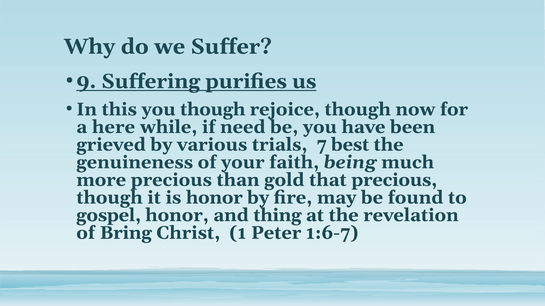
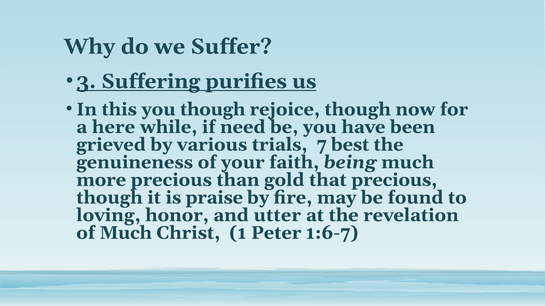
9: 9 -> 3 (86, 82)
is honor: honor -> praise (214, 198)
gospel: gospel -> loving (108, 216)
thing: thing -> utter (277, 216)
of Bring: Bring -> Much (126, 233)
